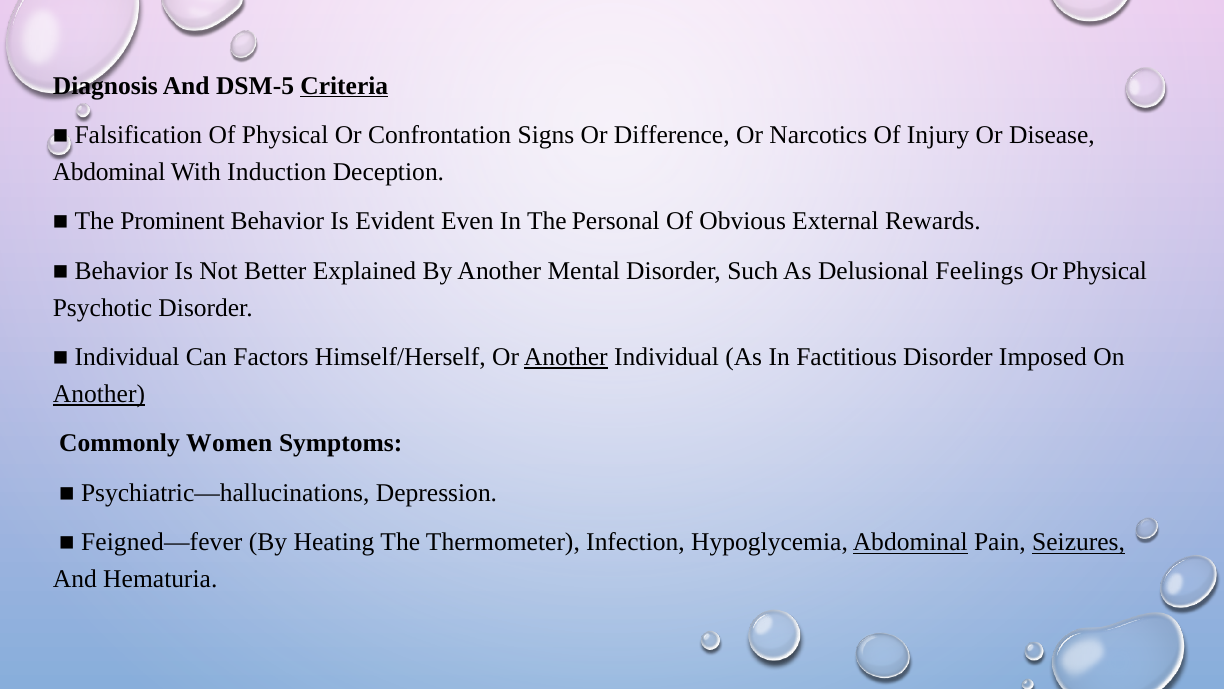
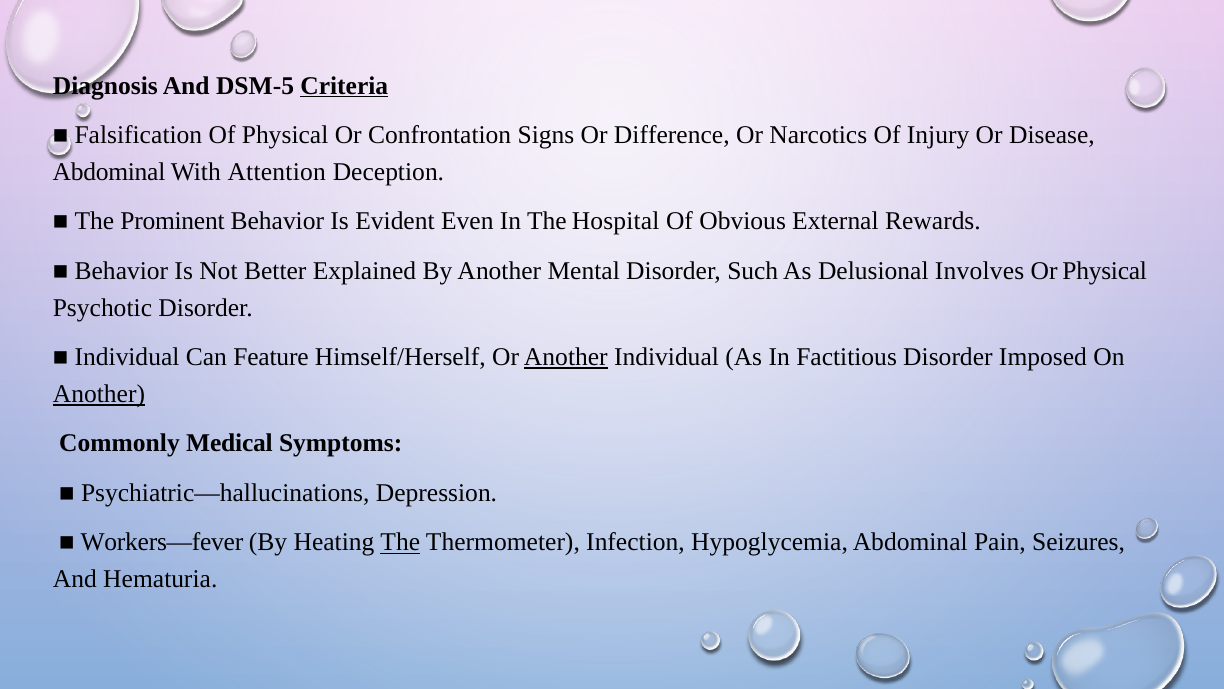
Induction: Induction -> Attention (277, 172)
Personal: Personal -> Hospital (616, 221)
Feelings: Feelings -> Involves (980, 271)
Factors: Factors -> Feature (271, 357)
Women: Women -> Medical (229, 443)
Feigned—fever: Feigned—fever -> Workers—fever (162, 542)
The underline: none -> present (400, 542)
Abdominal underline: present -> none (910, 542)
Seizures underline: present -> none (1079, 542)
